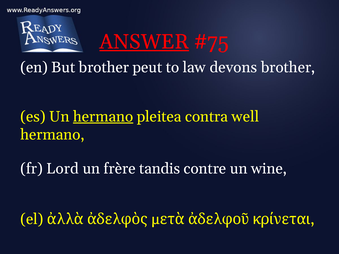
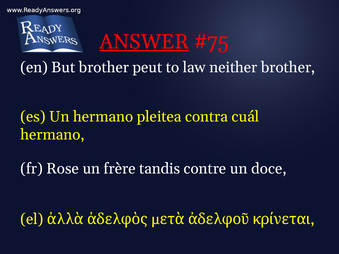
devons: devons -> neither (233, 68)
hermano underline: present -> none (103, 117)
well: well -> cuál (245, 117)
Lord: Lord -> Rose (63, 169)
wine: wine -> doce (269, 169)
